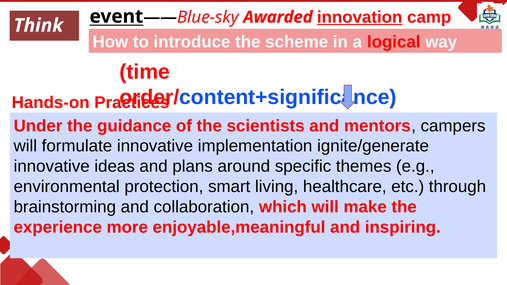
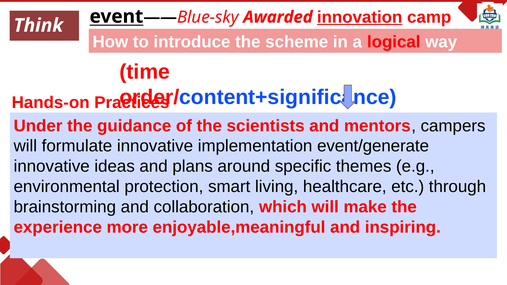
ignite/generate: ignite/generate -> event/generate (373, 146)
